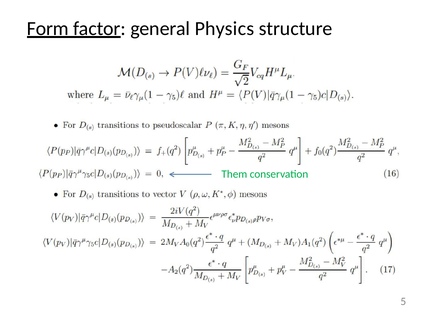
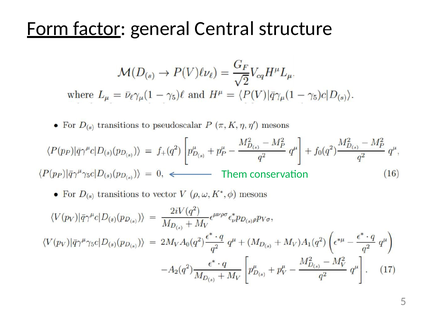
Physics: Physics -> Central (224, 28)
